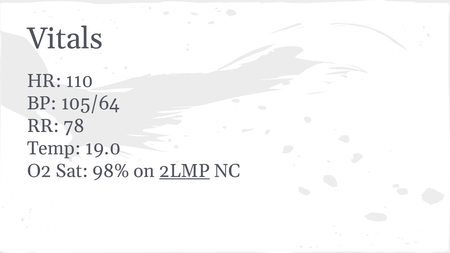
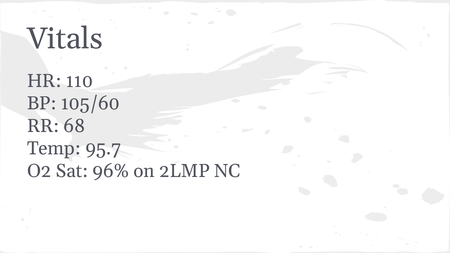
105/64: 105/64 -> 105/60 (90, 103)
78: 78 -> 68 (74, 126)
19.0: 19.0 -> 95.7 (103, 148)
98%: 98% -> 96% (111, 171)
2LMP underline: present -> none (185, 171)
